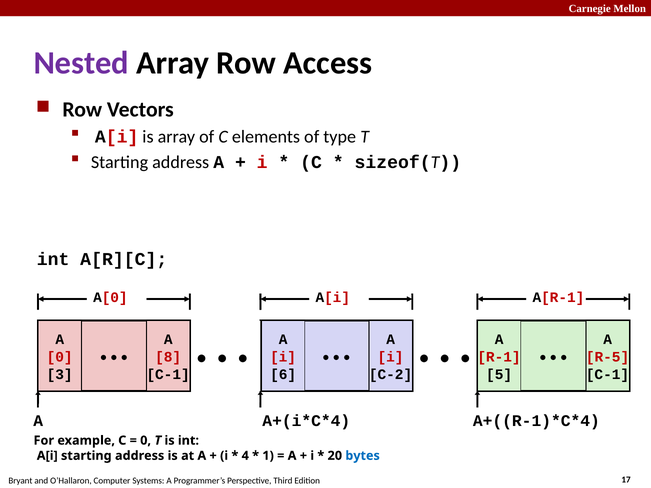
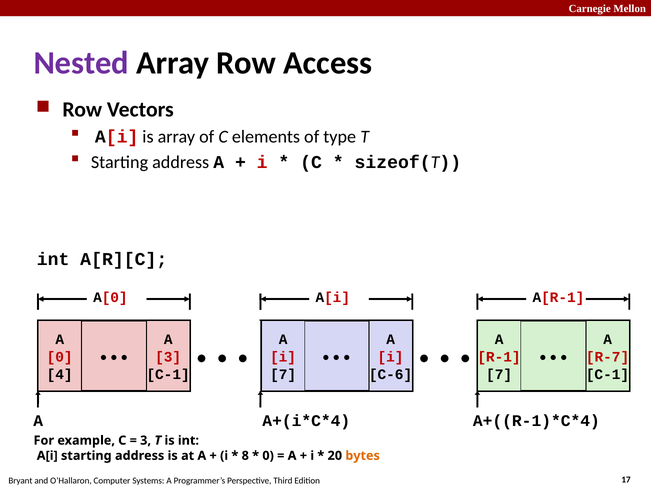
8: 8 -> 3 (168, 357)
R-5: R-5 -> R-7 (608, 357)
3: 3 -> 4 (60, 374)
6: 6 -> 7 (283, 374)
C-2: C-2 -> C-6 (391, 374)
5: 5 -> 7 (499, 374)
0: 0 -> 3 (146, 441)
4: 4 -> 8 (245, 456)
1: 1 -> 0 (268, 456)
bytes colour: blue -> orange (363, 456)
